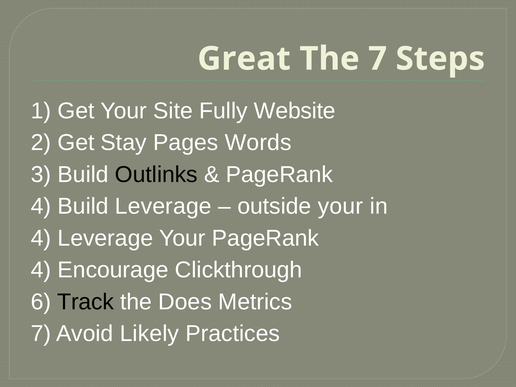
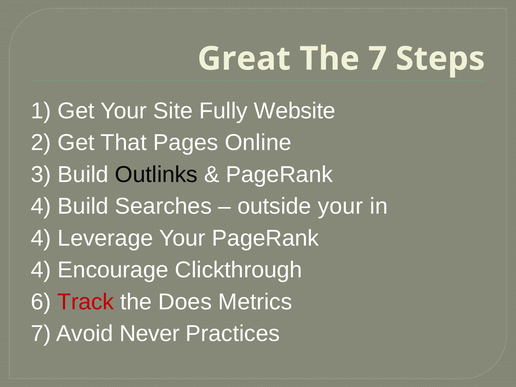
Stay: Stay -> That (124, 143)
Words: Words -> Online (258, 143)
Build Leverage: Leverage -> Searches (163, 206)
Track colour: black -> red (86, 302)
Likely: Likely -> Never (150, 334)
